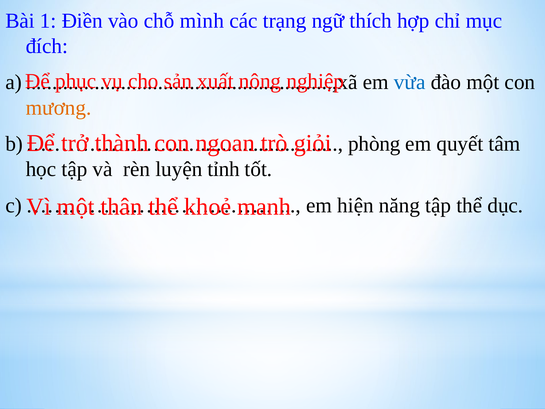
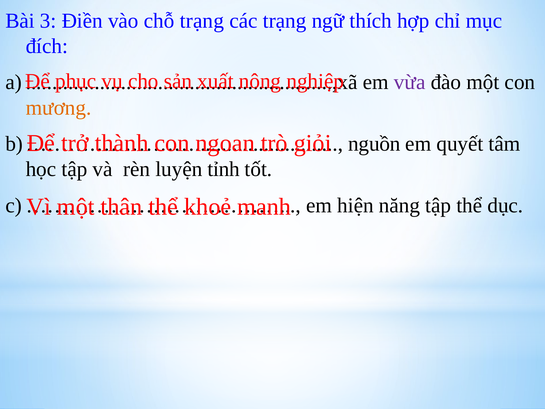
1: 1 -> 3 (48, 21)
chỗ mình: mình -> trạng (202, 21)
vừa colour: blue -> purple (410, 82)
phòng: phòng -> nguồn (374, 144)
